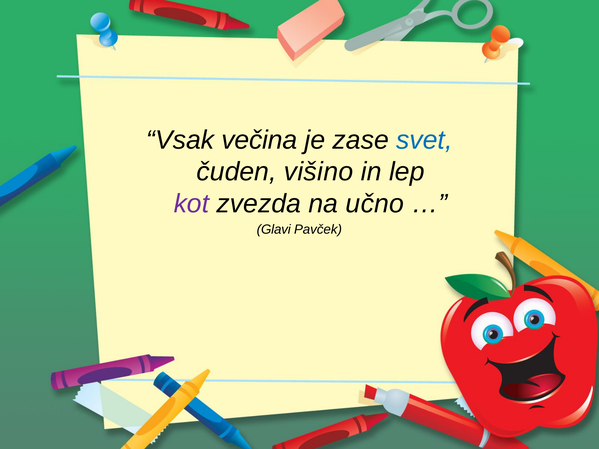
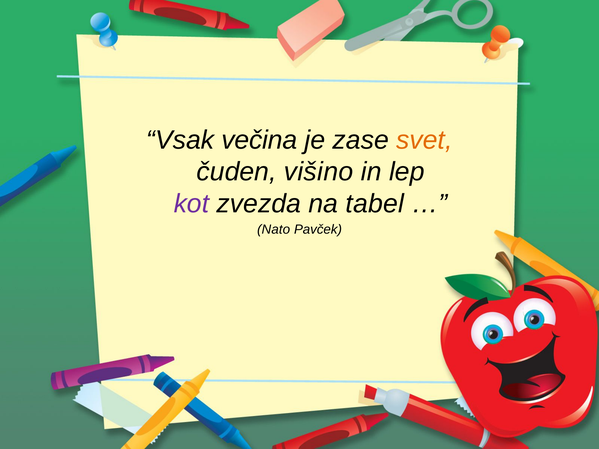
svet colour: blue -> orange (424, 140)
učno: učno -> tabel (375, 204)
Glavi: Glavi -> Nato (274, 230)
